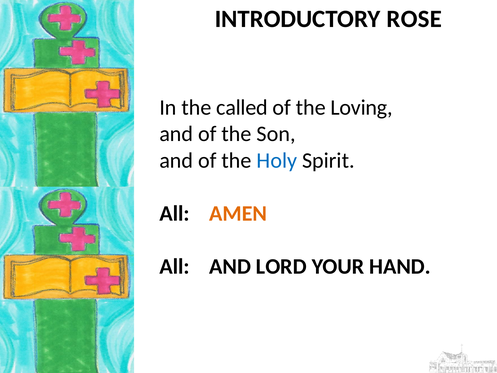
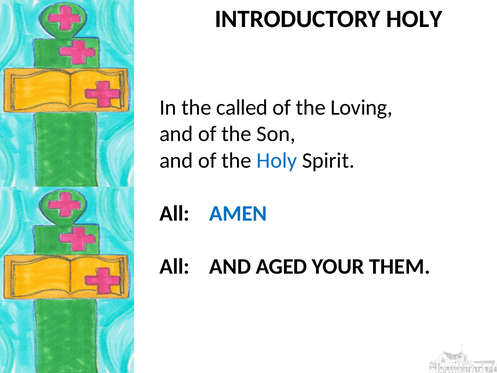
INTRODUCTORY ROSE: ROSE -> HOLY (414, 19)
AMEN colour: orange -> blue (238, 213)
LORD: LORD -> AGED (281, 267)
HAND: HAND -> THEM (400, 267)
